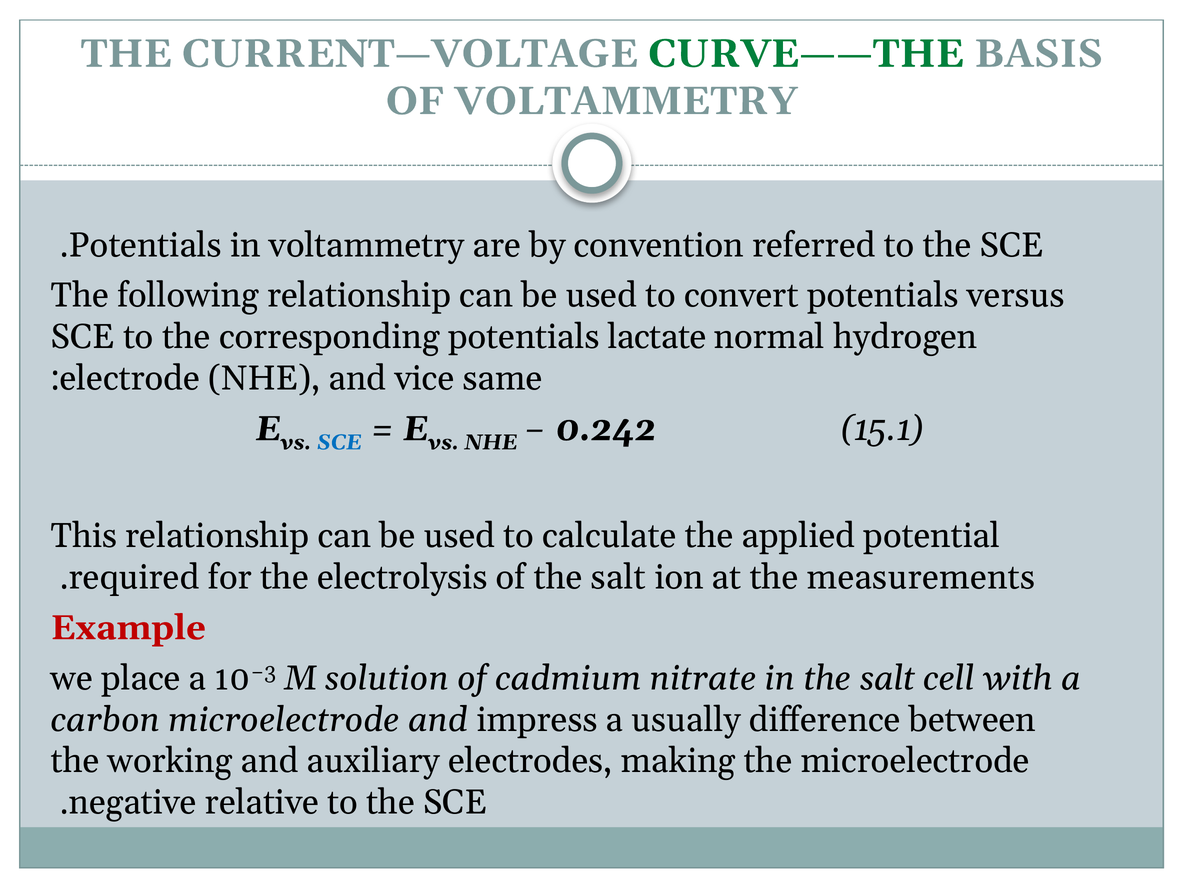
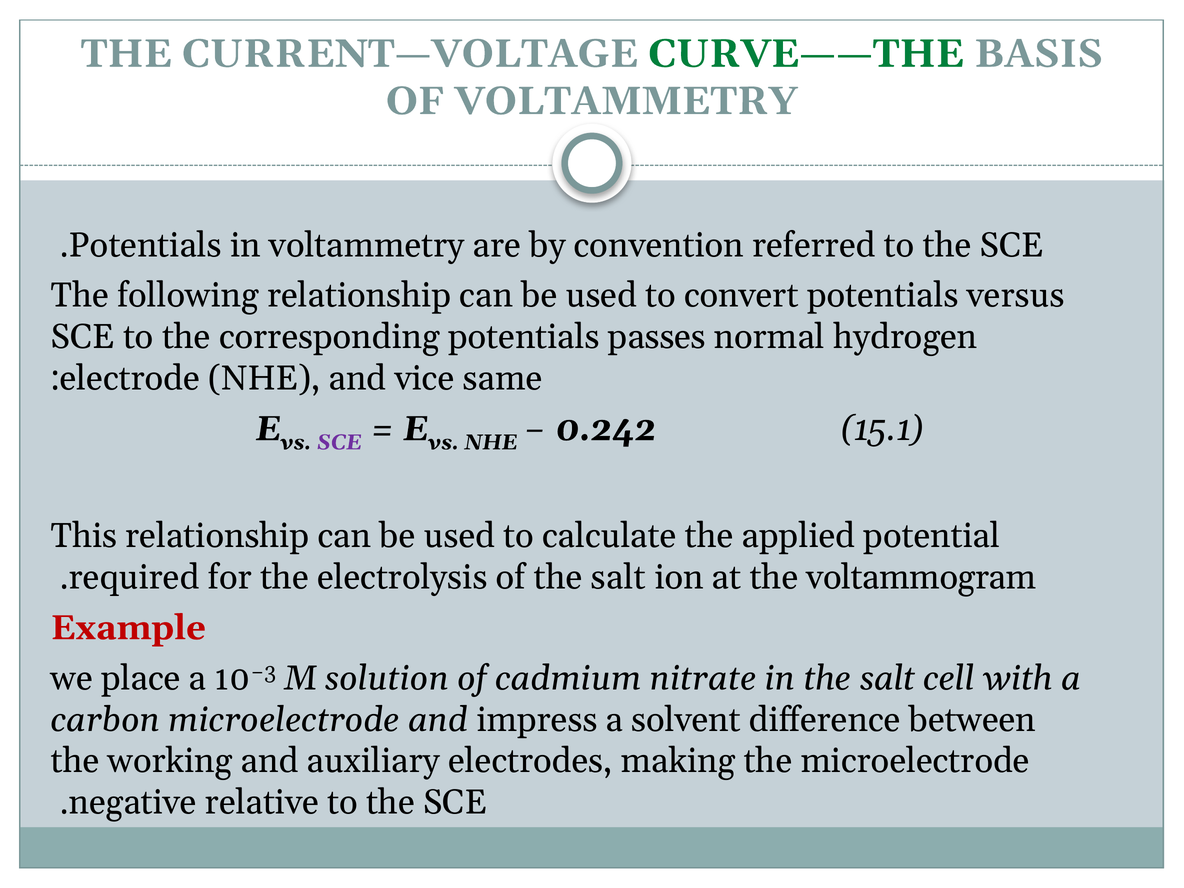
lactate: lactate -> passes (657, 337)
SCE colour: blue -> purple (339, 442)
measurements: measurements -> voltammogram (921, 577)
usually: usually -> solvent (686, 720)
